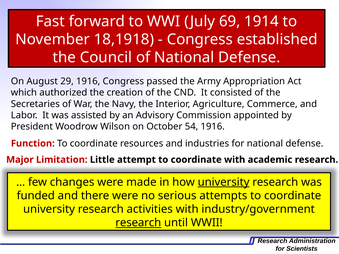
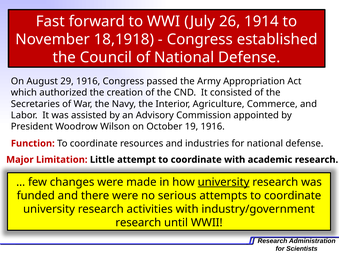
69: 69 -> 26 (230, 21)
54: 54 -> 19 (192, 127)
research underline: present -> none (138, 223)
